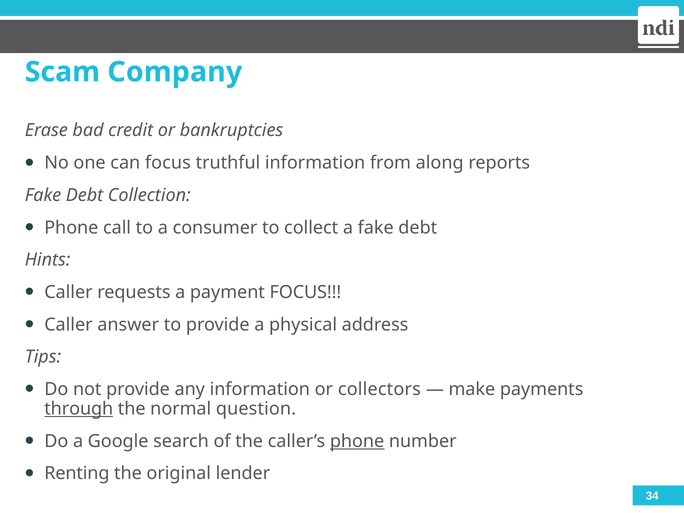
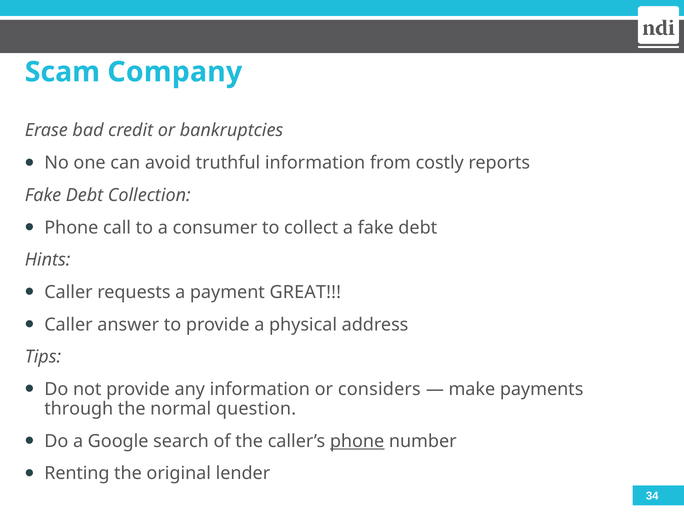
can focus: focus -> avoid (168, 163)
along: along -> costly (440, 163)
payment FOCUS: FOCUS -> GREAT (305, 292)
collectors: collectors -> considers (379, 389)
through underline: present -> none (79, 409)
